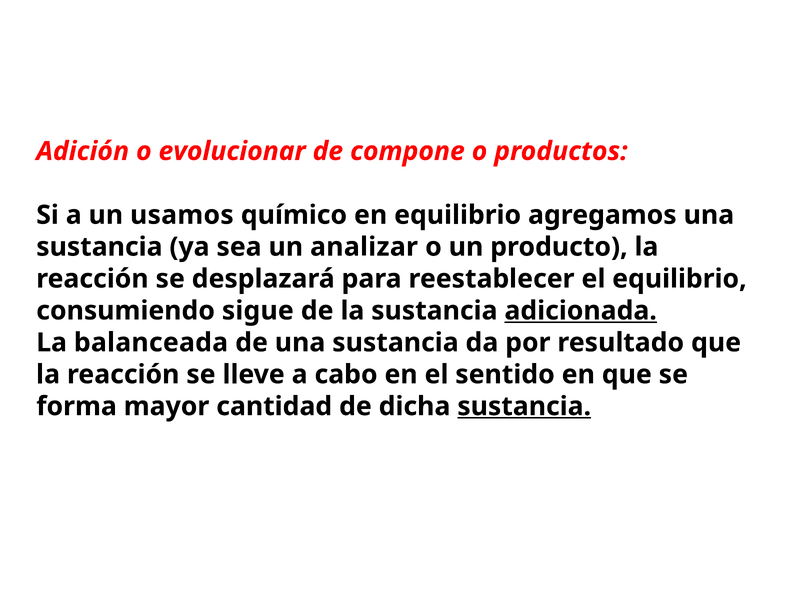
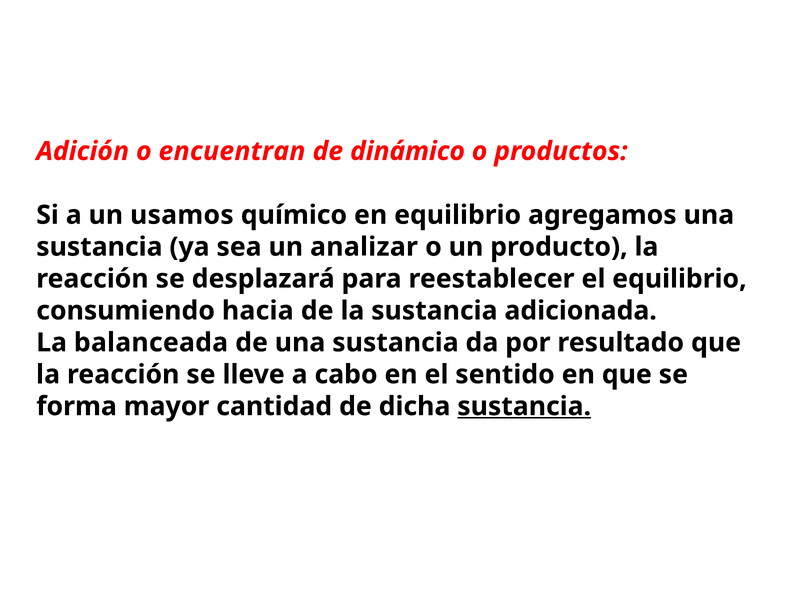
evolucionar: evolucionar -> encuentran (232, 151)
compone: compone -> dinámico (408, 151)
sigue: sigue -> hacia (258, 311)
adicionada underline: present -> none (581, 311)
